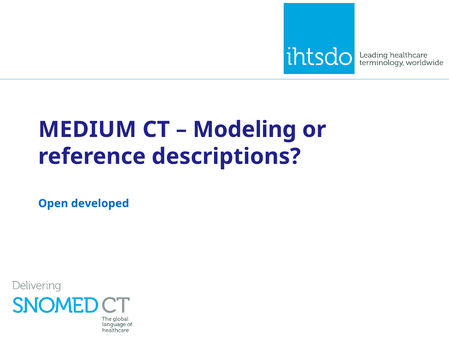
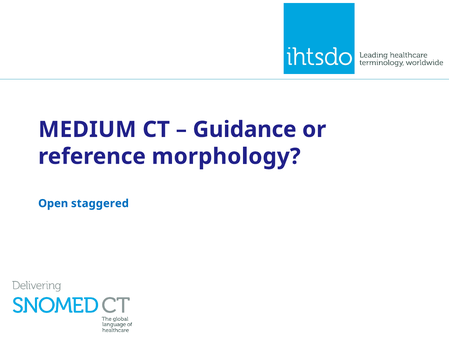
Modeling: Modeling -> Guidance (245, 129)
descriptions: descriptions -> morphology (226, 156)
developed: developed -> staggered (100, 203)
